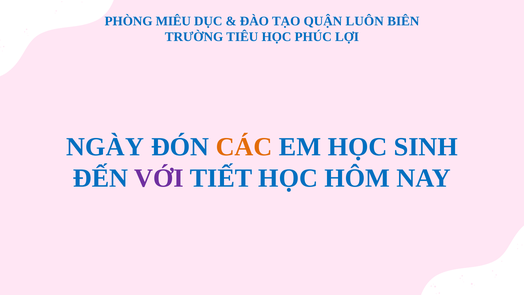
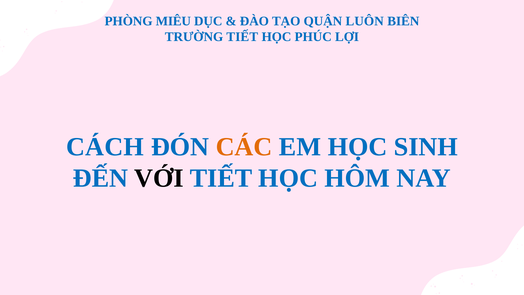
TRƯỜNG TIÊU: TIÊU -> TIẾT (242, 37)
NGÀY: NGÀY -> CÁCH (105, 147)
VỚI colour: purple -> black (159, 178)
